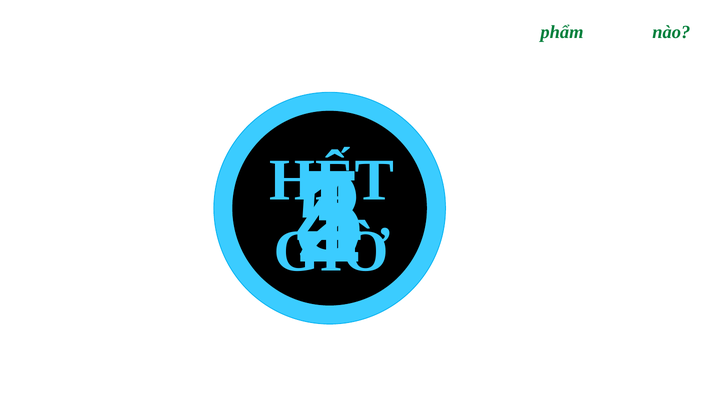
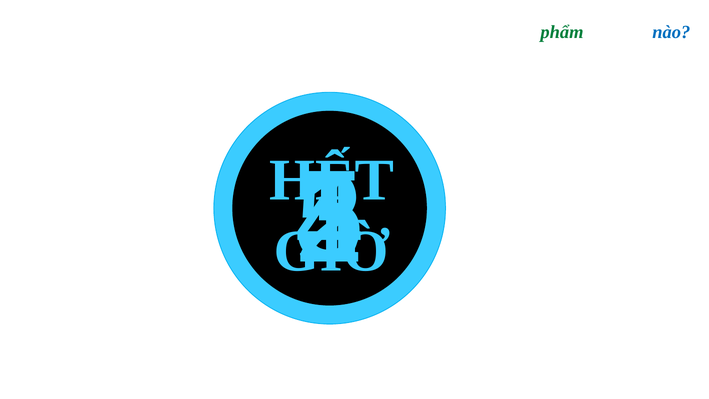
nào colour: green -> blue (671, 32)
